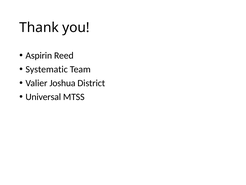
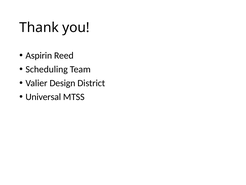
Systematic: Systematic -> Scheduling (47, 69)
Joshua: Joshua -> Design (62, 83)
